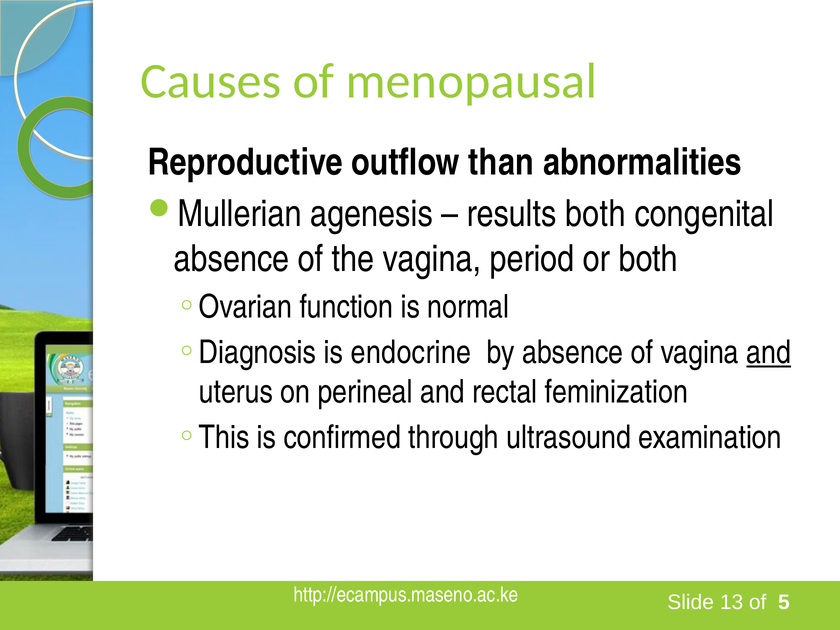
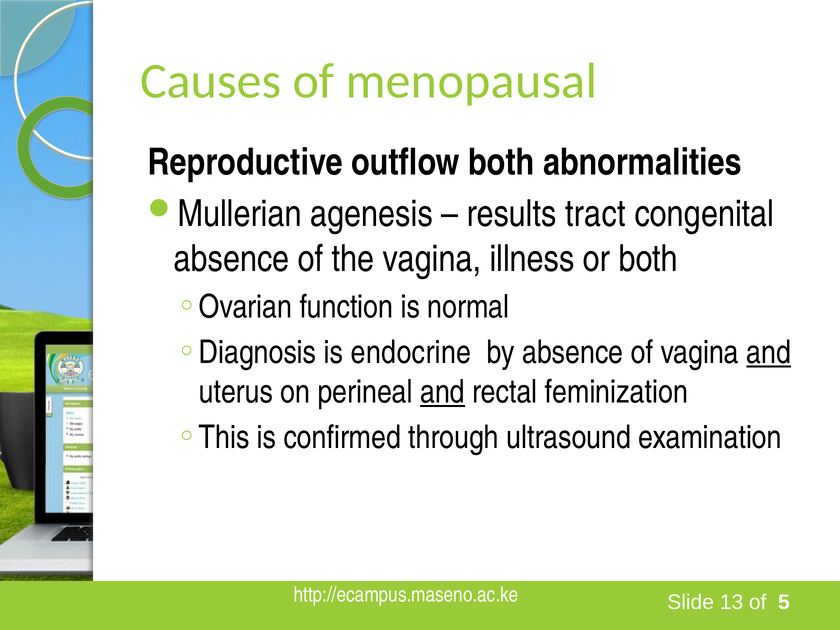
outflow than: than -> both (501, 162)
results both: both -> tract (595, 214)
period: period -> illness (532, 259)
and underline: none -> present (443, 392)
